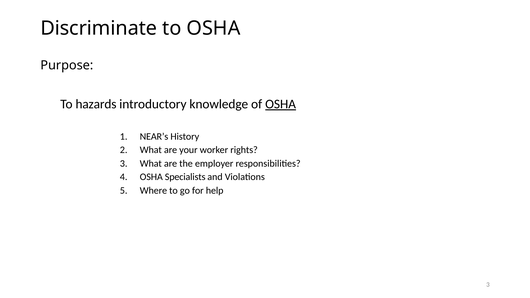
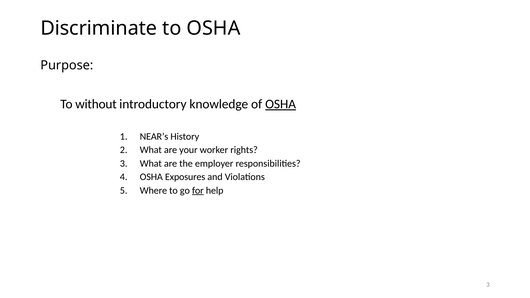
hazards: hazards -> without (96, 104)
Specialists: Specialists -> Exposures (185, 177)
for underline: none -> present (198, 190)
